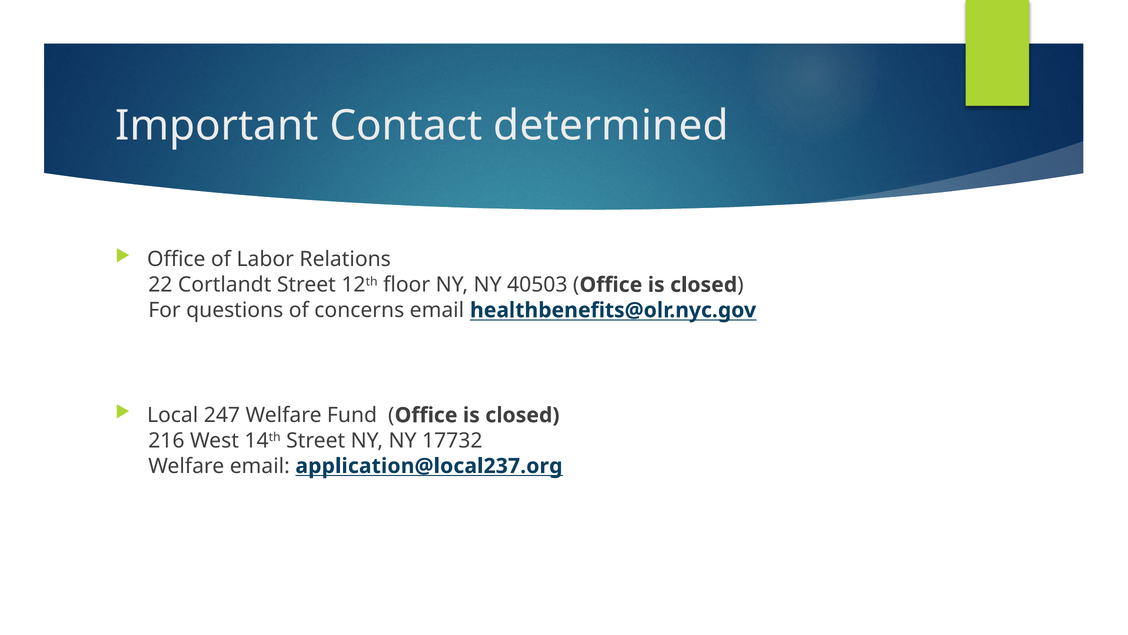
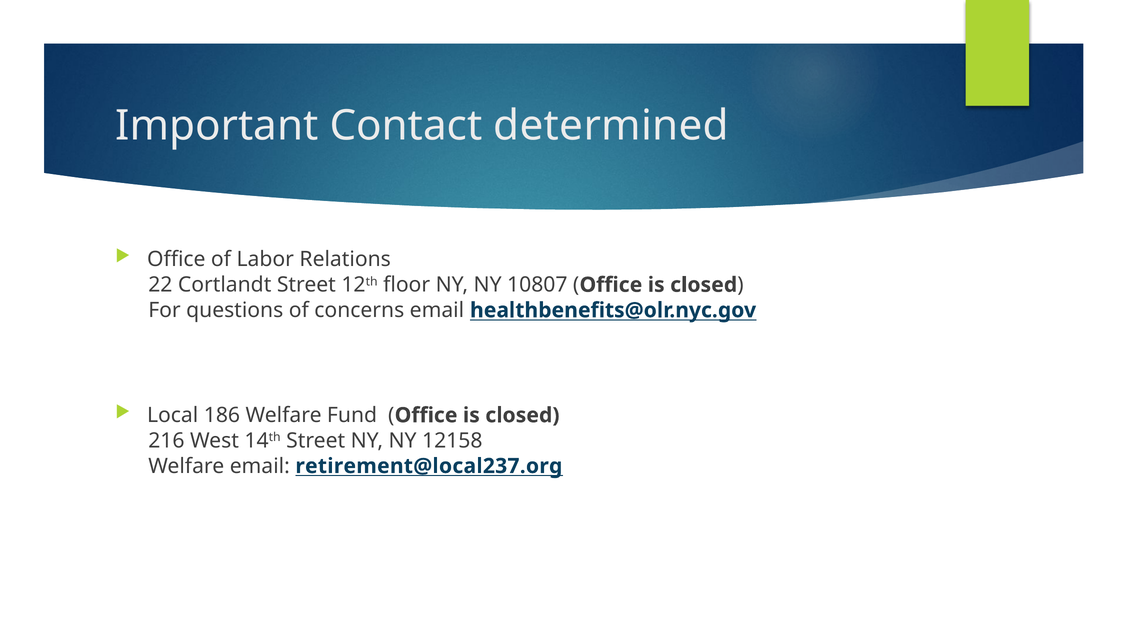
40503: 40503 -> 10807 (537, 285)
247: 247 -> 186 (222, 415)
17732: 17732 -> 12158 (452, 440)
application@local237.org: application@local237.org -> retirement@local237.org (429, 466)
